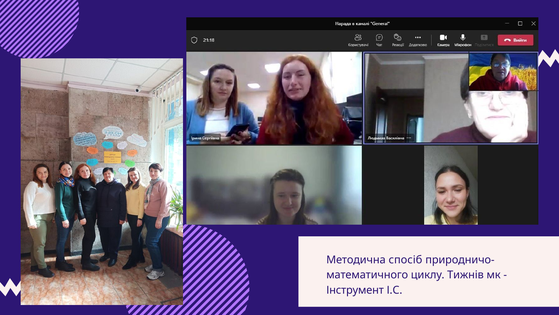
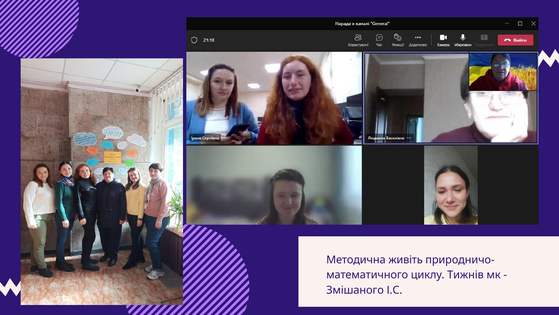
спосіб: спосіб -> живіть (406, 259)
Інструмент: Інструмент -> Змішаного (355, 290)
